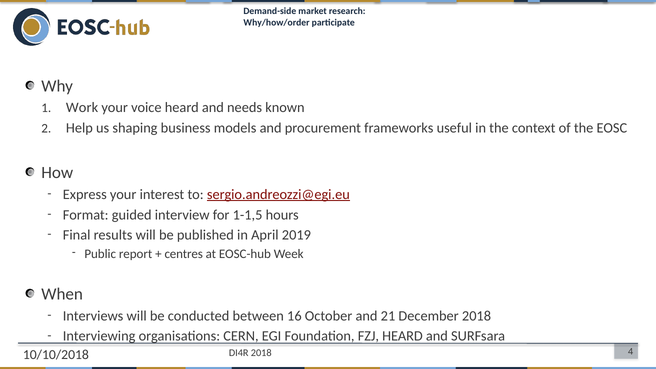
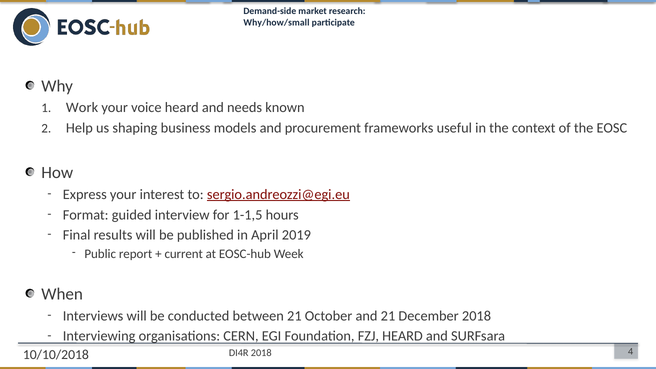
Why/how/order: Why/how/order -> Why/how/small (276, 23)
centres: centres -> current (184, 254)
between 16: 16 -> 21 (294, 316)
